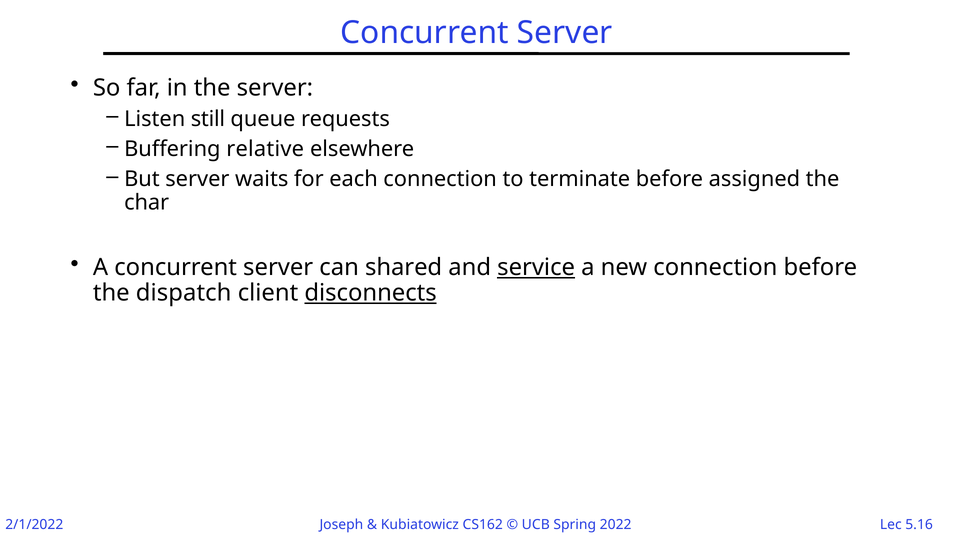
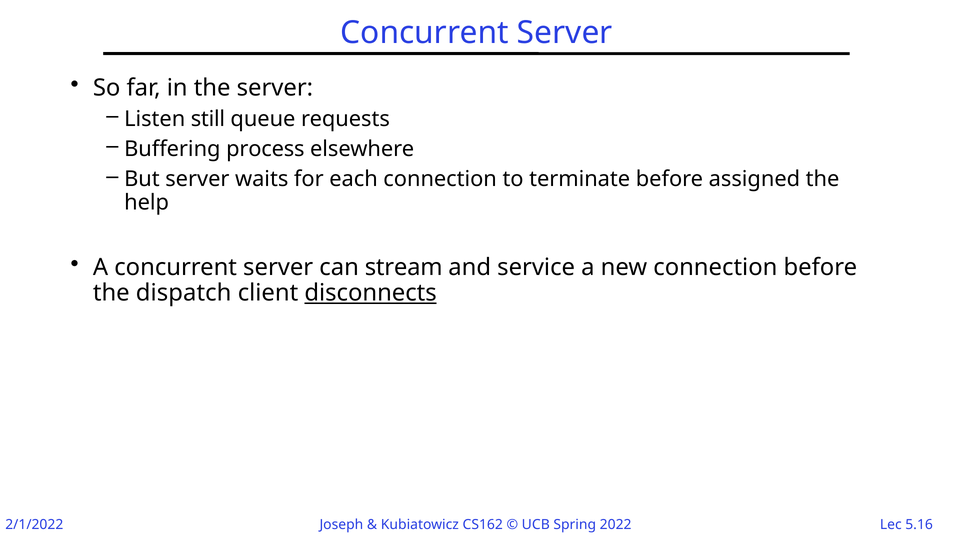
relative: relative -> process (265, 149)
char: char -> help (147, 203)
shared: shared -> stream (404, 267)
service underline: present -> none (536, 267)
